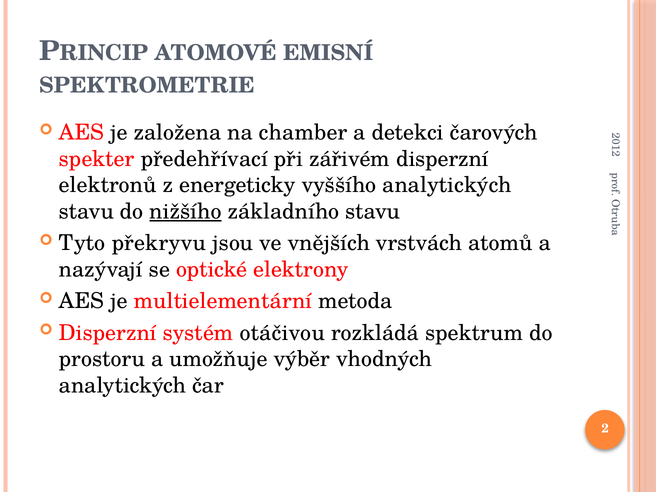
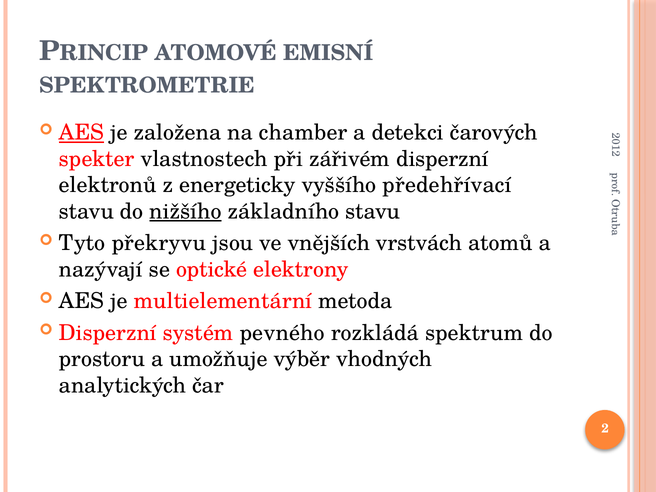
AES underline: none -> present (82, 133)
předehřívací: předehřívací -> vlastnostech (204, 159)
vyššího analytických: analytických -> předehřívací (447, 185)
otáčivou: otáčivou -> pevného (282, 333)
